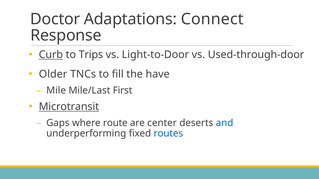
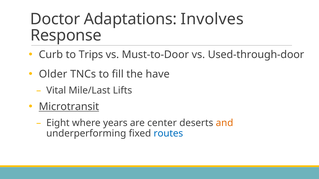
Connect: Connect -> Involves (212, 19)
Curb underline: present -> none (51, 55)
Light-to-Door: Light-to-Door -> Must-to-Door (155, 55)
Mile: Mile -> Vital (56, 91)
First: First -> Lifts (122, 91)
Gaps: Gaps -> Eight (58, 123)
route: route -> years (115, 123)
and colour: blue -> orange (225, 123)
